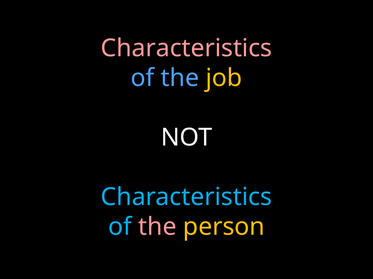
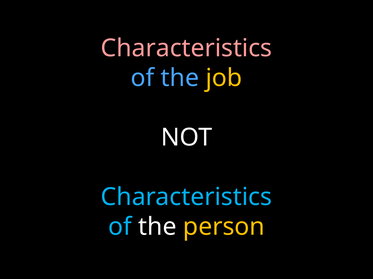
the colour: pink -> white (157, 227)
